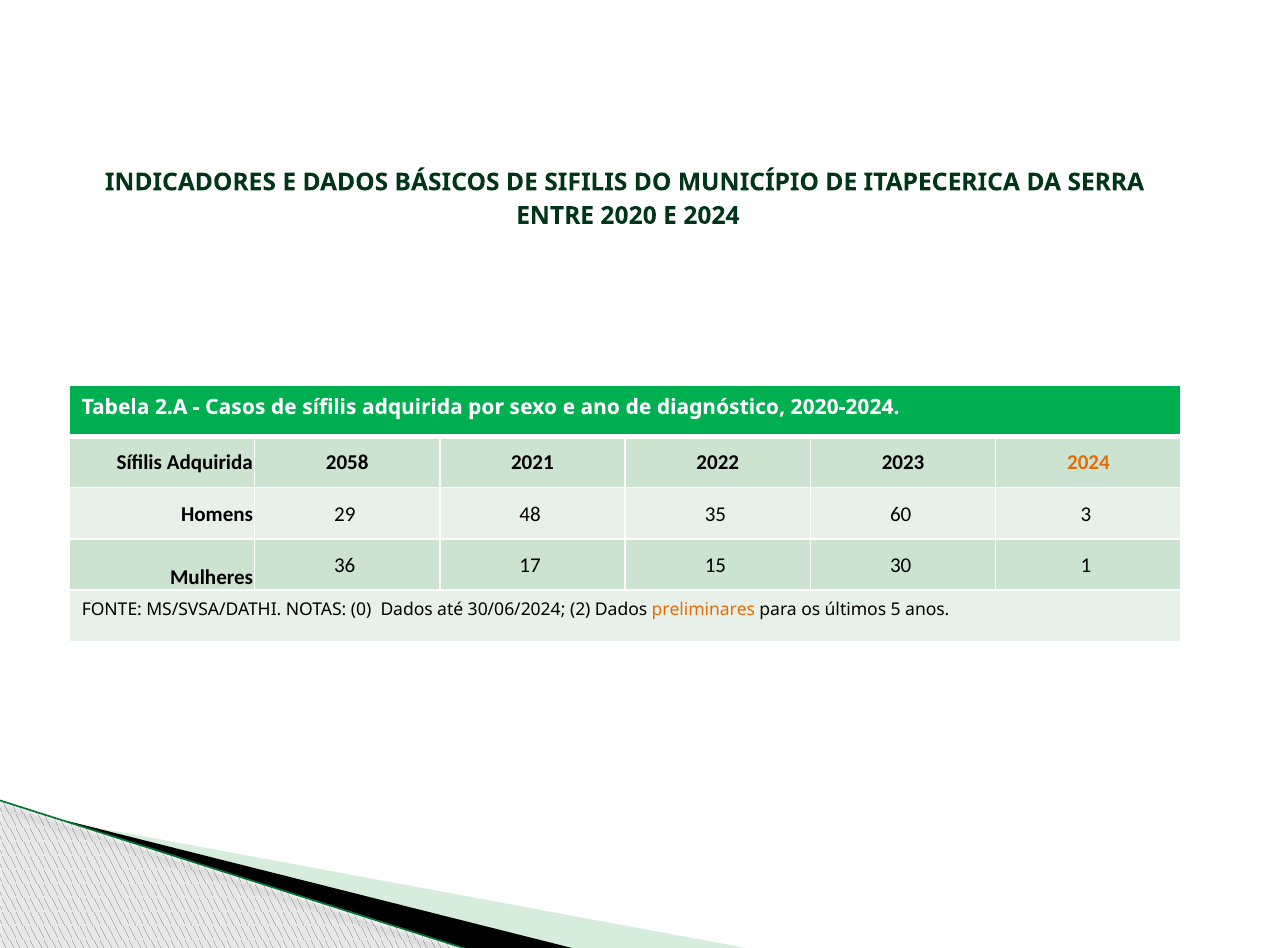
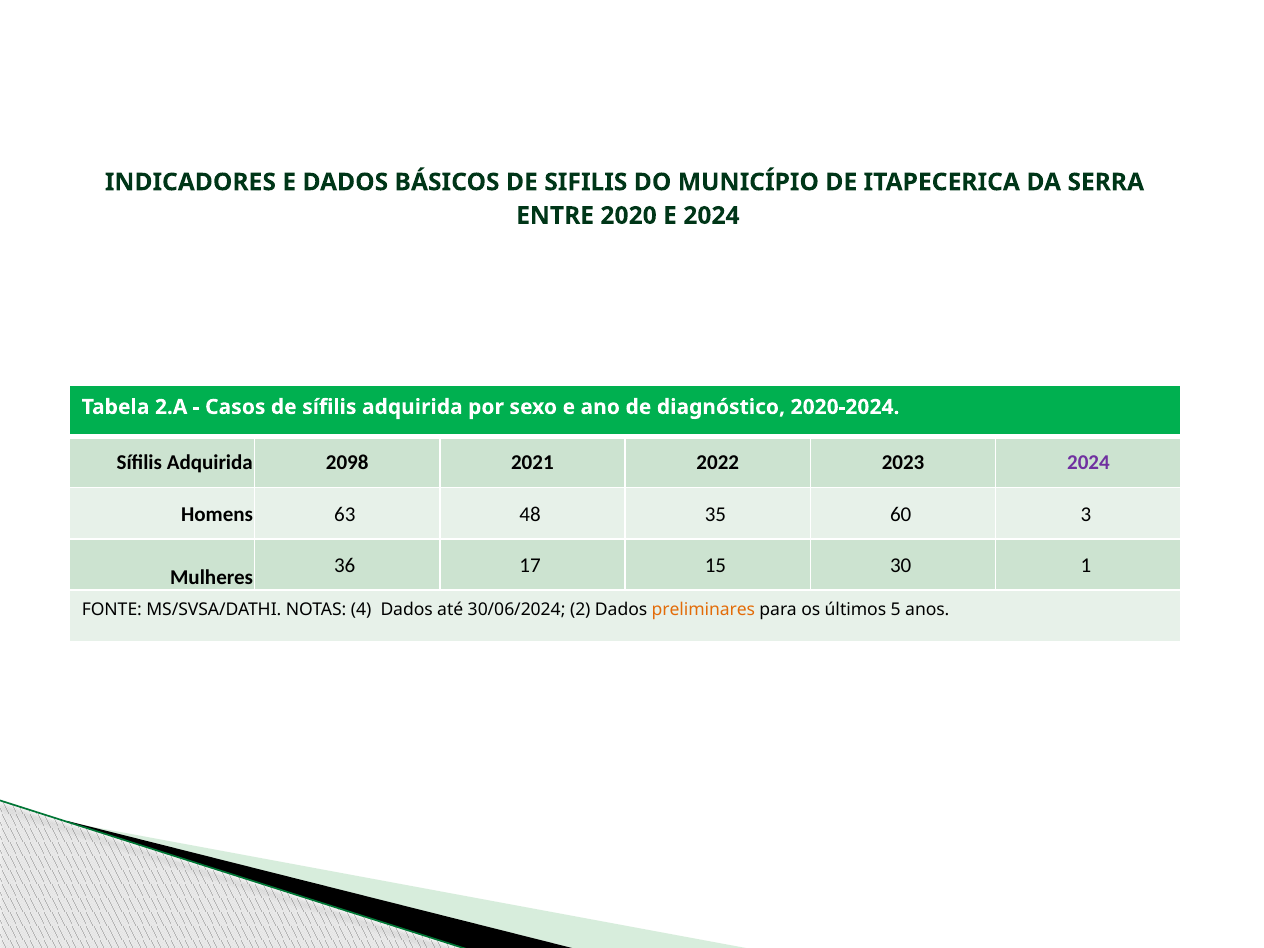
2058: 2058 -> 2098 (347, 463)
2024 colour: orange -> purple (1088, 463)
29: 29 -> 63 (345, 514)
0: 0 -> 4 (361, 609)
